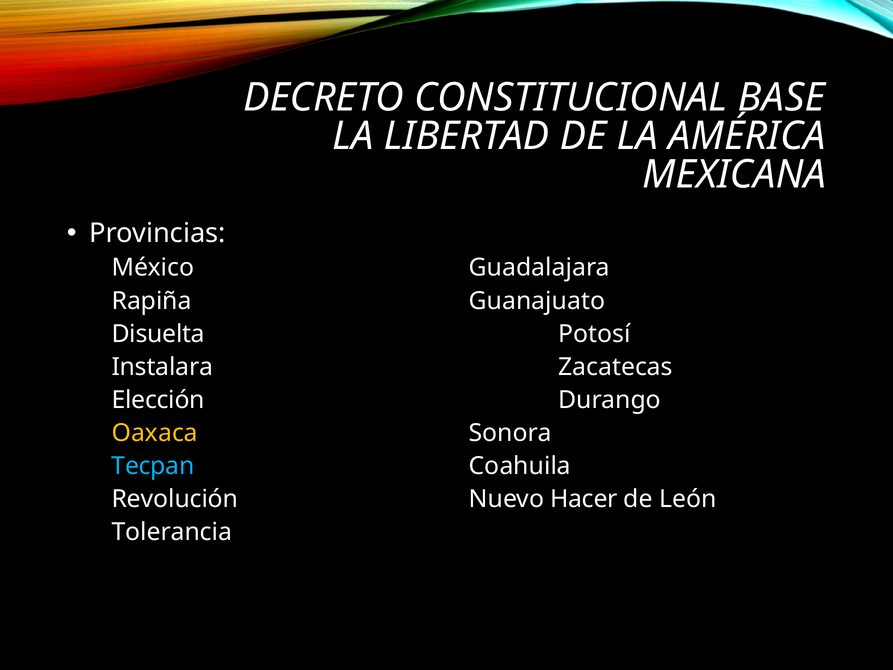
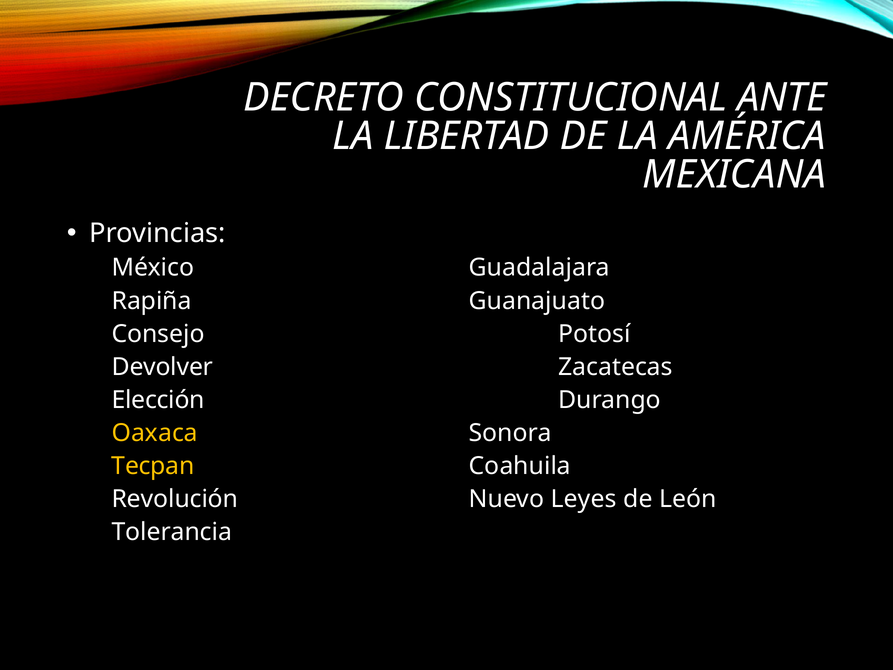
BASE: BASE -> ANTE (782, 98)
Disuelta: Disuelta -> Consejo (158, 334)
Instalara: Instalara -> Devolver (162, 367)
Tecpan colour: light blue -> yellow (153, 466)
Hacer: Hacer -> Leyes (584, 499)
